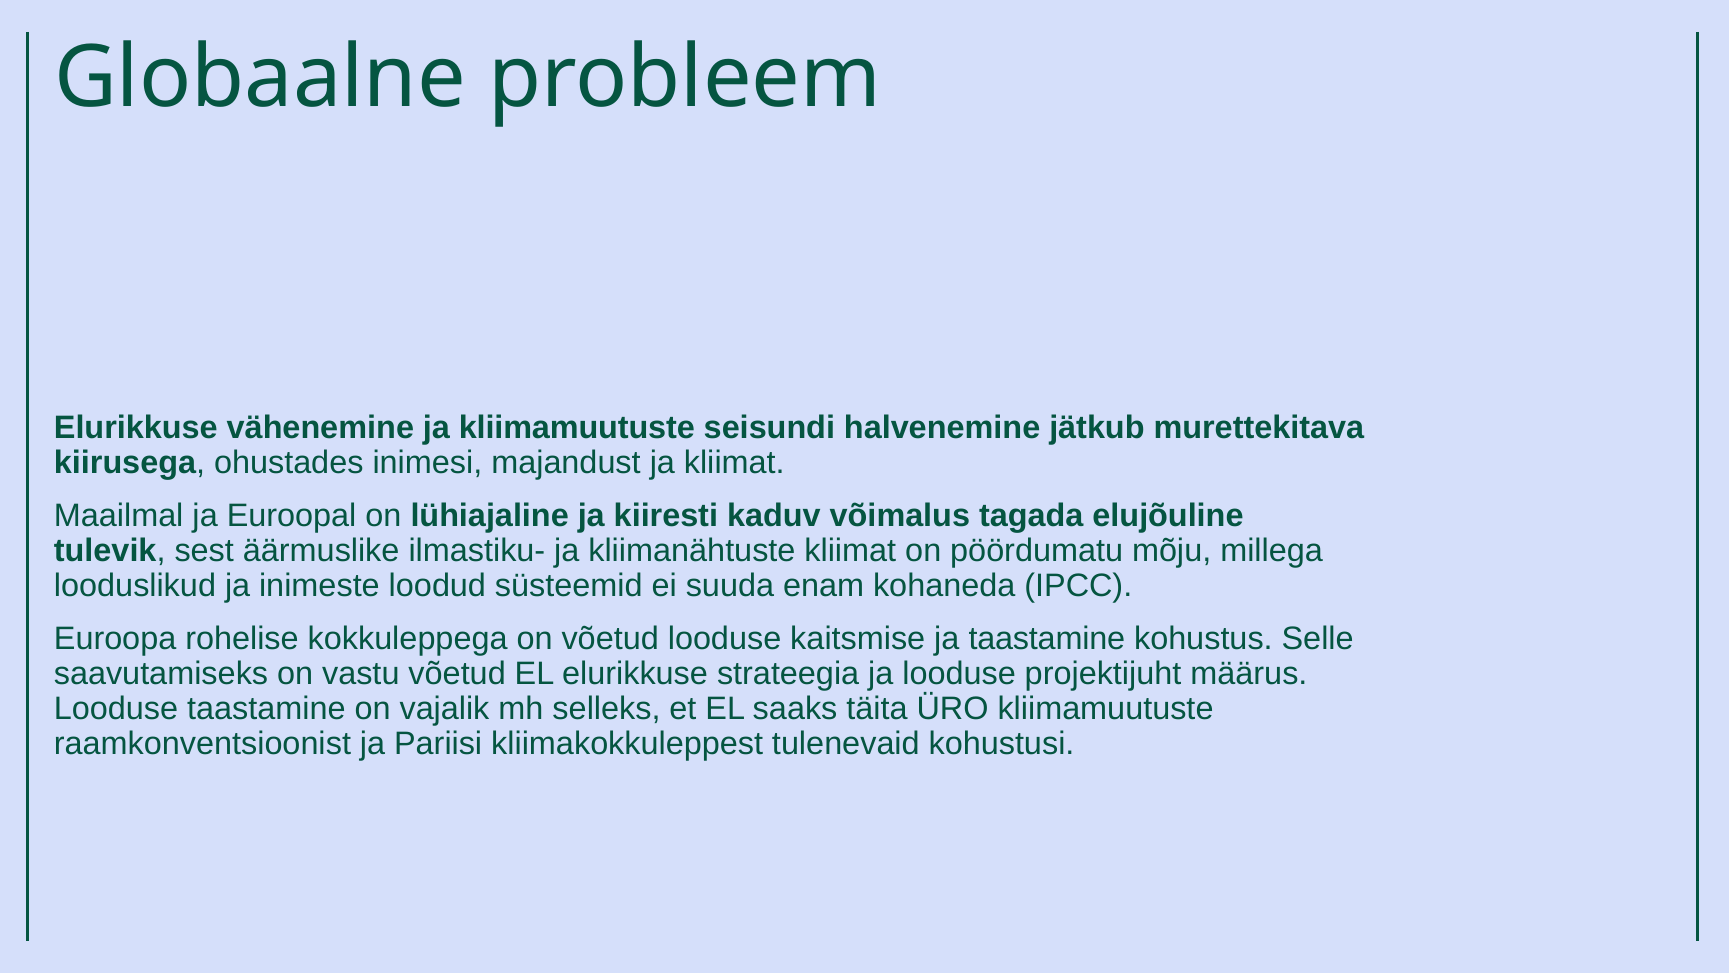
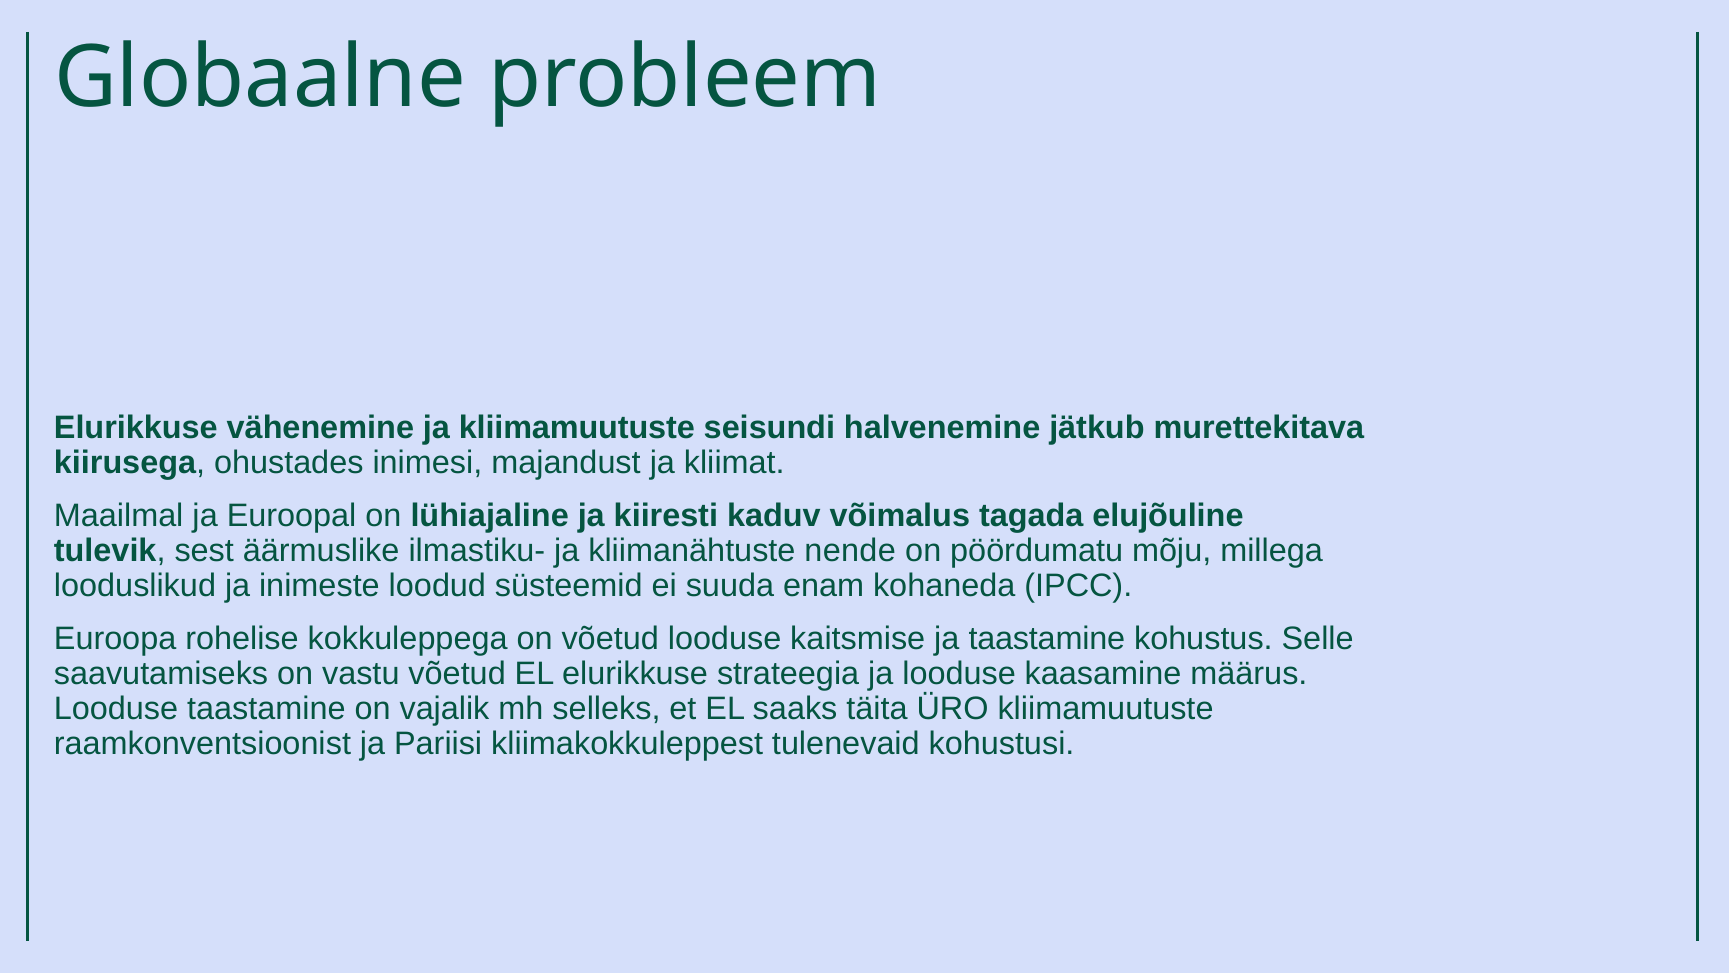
kliimanähtuste kliimat: kliimat -> nende (850, 551)
projektijuht: projektijuht -> kaasamine (1103, 674)
